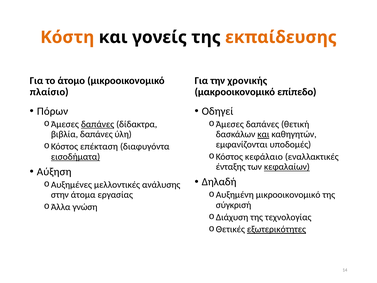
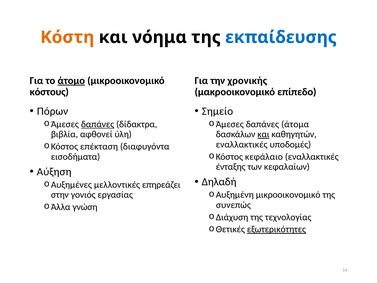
γονείς: γονείς -> νόημα (159, 37)
εκπαίδευσης colour: orange -> blue (281, 37)
άτομο underline: none -> present (71, 81)
πλαίσιο: πλαίσιο -> κόστους (49, 92)
Οδηγεί: Οδηγεί -> Σημείο (217, 111)
θετική: θετική -> άτομα (295, 124)
βιβλία δαπάνες: δαπάνες -> αφθονεί (96, 134)
εμφανίζονται: εμφανίζονται -> εναλλακτικές (242, 144)
εισοδήματα underline: present -> none (76, 157)
κεφαλαίων underline: present -> none (287, 167)
ανάλυσης: ανάλυσης -> επηρεάζει (161, 184)
άτομα: άτομα -> γονιός (83, 195)
σύγκρισή: σύγκρισή -> συνεπώς (233, 205)
